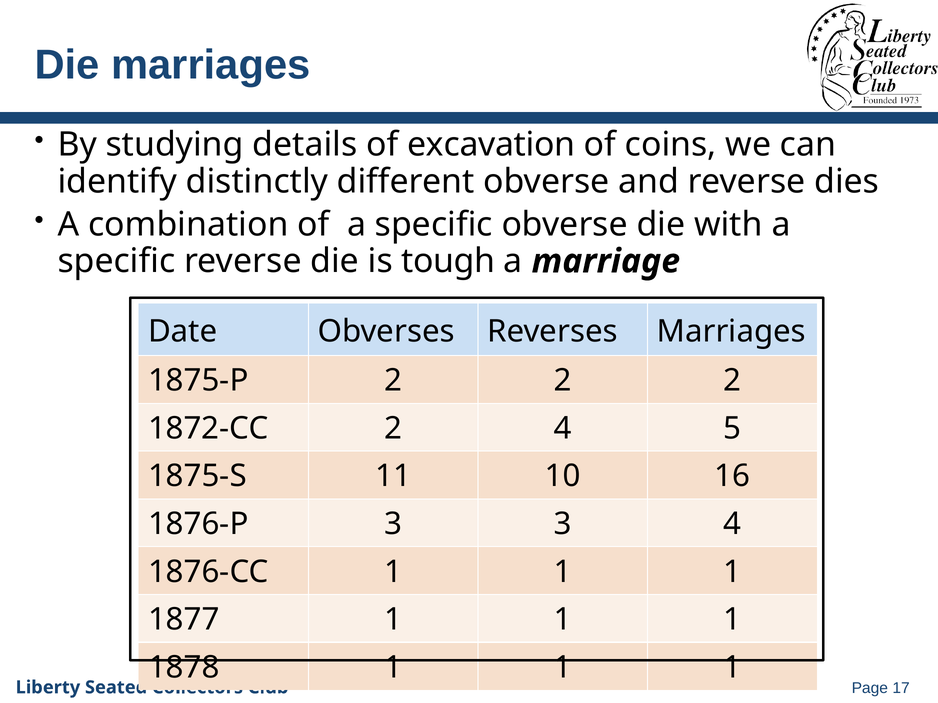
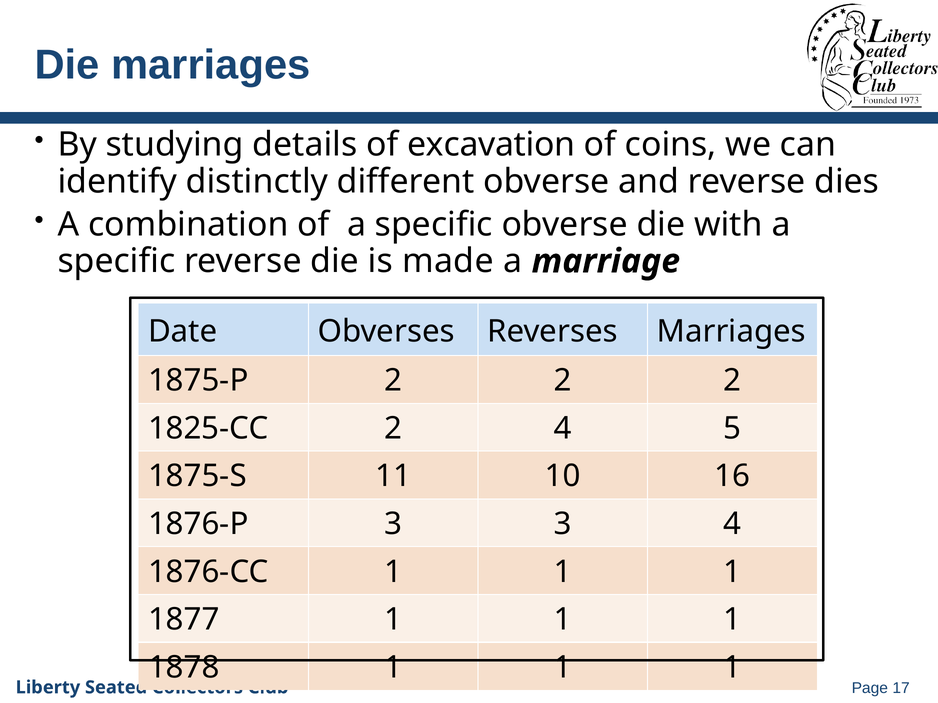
tough: tough -> made (448, 261)
1872-CC: 1872-CC -> 1825-CC (208, 429)
